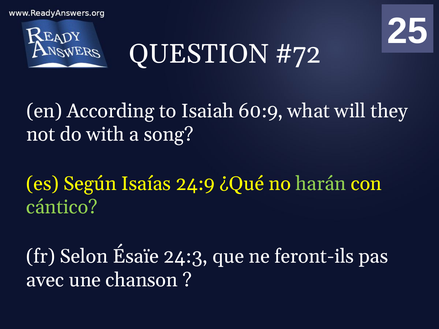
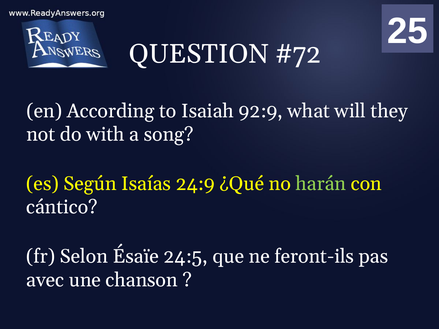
60:9: 60:9 -> 92:9 (261, 111)
cántico colour: light green -> white (62, 207)
24:3: 24:3 -> 24:5 (186, 257)
